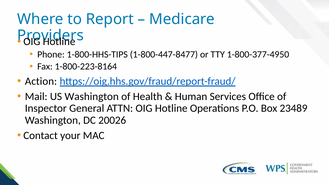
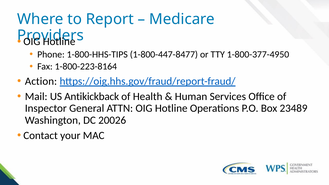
US Washington: Washington -> Antikickback (92, 97)
